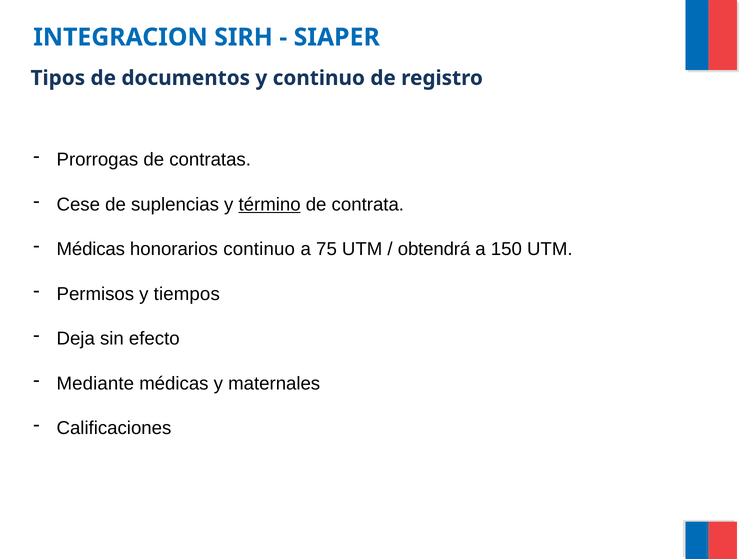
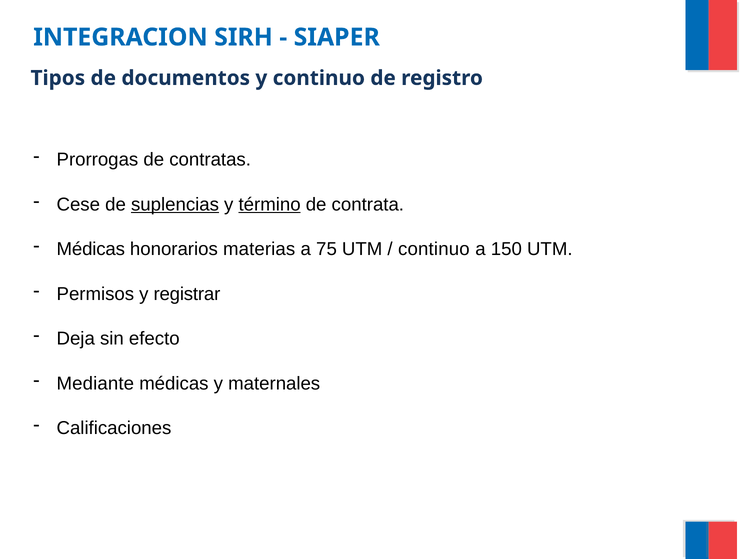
suplencias underline: none -> present (175, 204)
honorarios continuo: continuo -> materias (259, 249)
obtendrá: obtendrá -> continuo (434, 249)
tiempos: tiempos -> registrar (187, 294)
